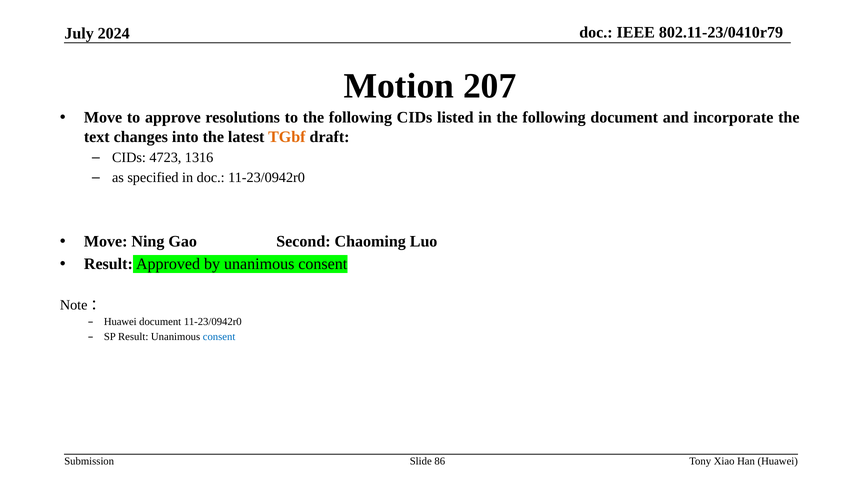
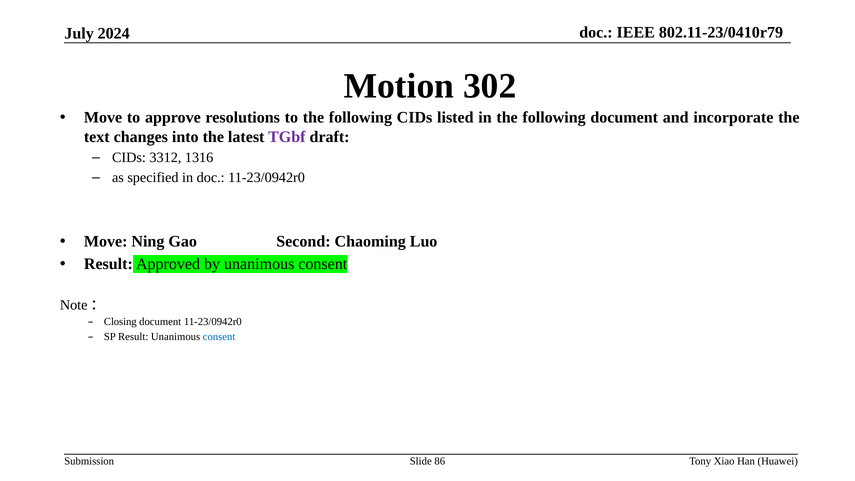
207: 207 -> 302 (490, 86)
TGbf colour: orange -> purple (287, 137)
4723: 4723 -> 3312 (165, 158)
Huawei: Huawei -> Closing (120, 322)
